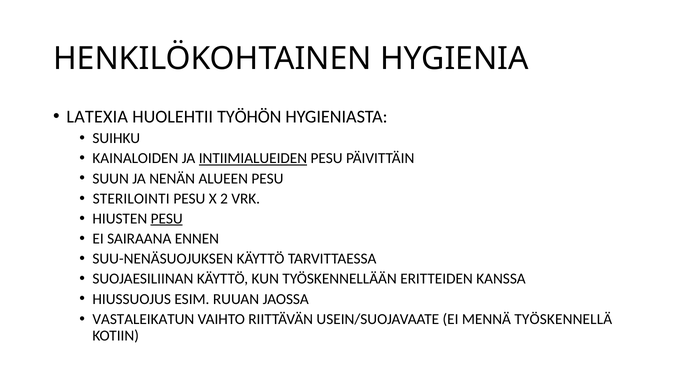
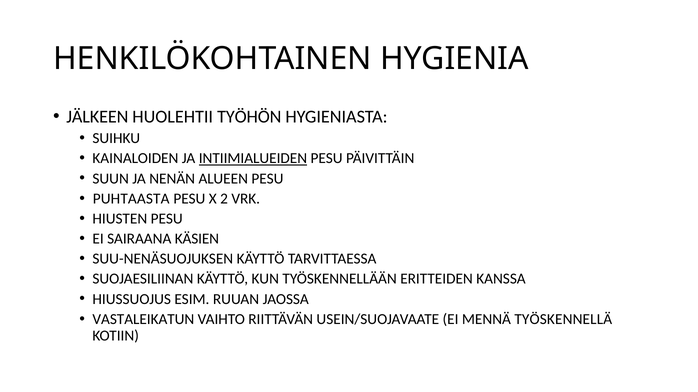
LATEXIA: LATEXIA -> JÄLKEEN (97, 117)
STERILOINTI: STERILOINTI -> PUHTAASTA (131, 199)
PESU underline: present -> none (167, 219)
ENNEN: ENNEN -> KÄSIEN (197, 239)
